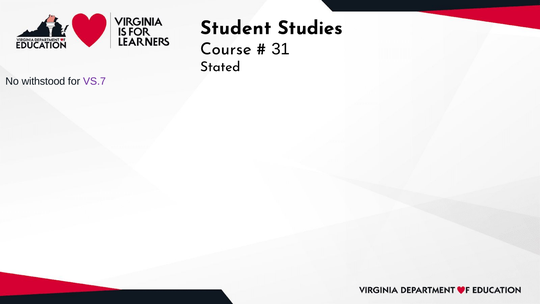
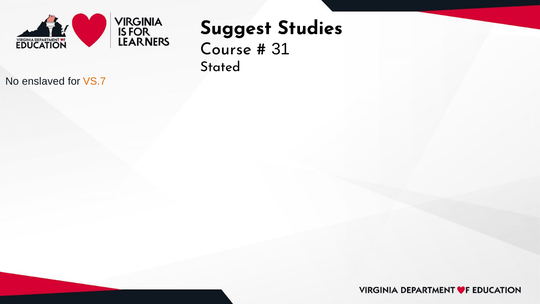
Student: Student -> Suggest (236, 28)
withstood: withstood -> enslaved (43, 81)
VS.7 colour: purple -> orange (94, 81)
